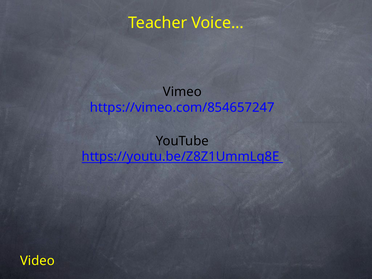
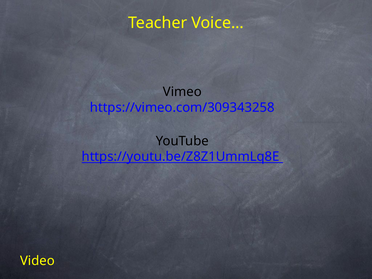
https://vimeo.com/854657247: https://vimeo.com/854657247 -> https://vimeo.com/309343258 (182, 107)
